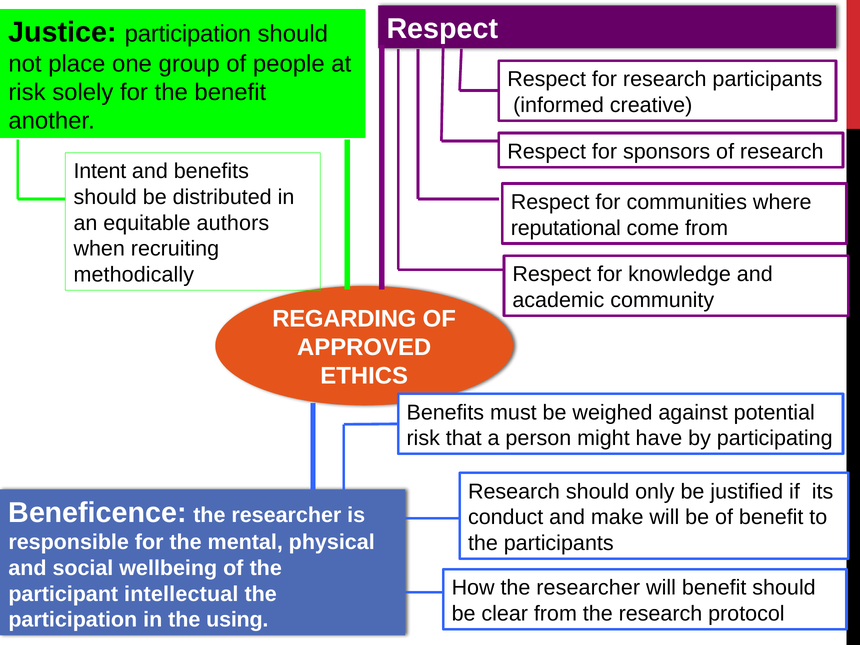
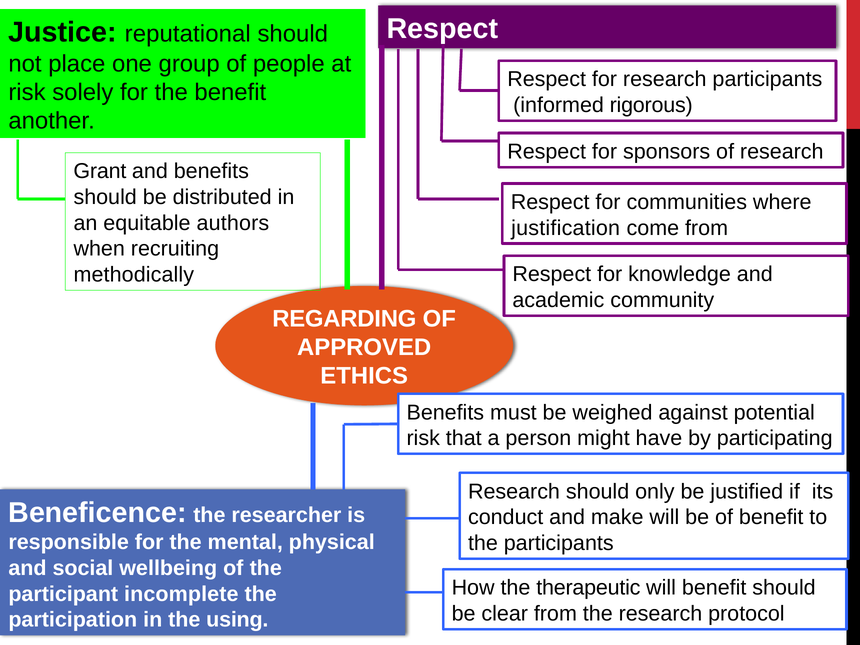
Justice participation: participation -> reputational (188, 34)
creative: creative -> rigorous (651, 105)
Intent: Intent -> Grant (100, 171)
reputational: reputational -> justification (566, 228)
How the researcher: researcher -> therapeutic (588, 588)
intellectual: intellectual -> incomplete (181, 594)
